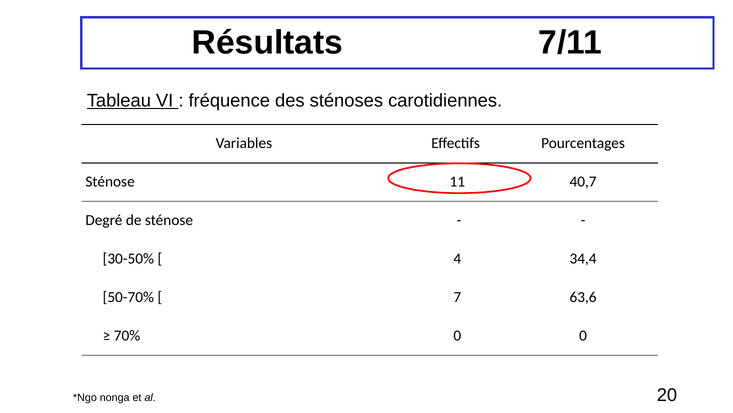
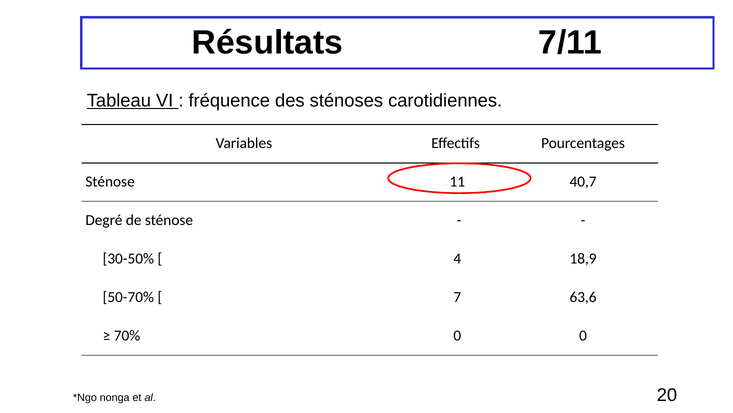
34,4: 34,4 -> 18,9 (583, 258)
